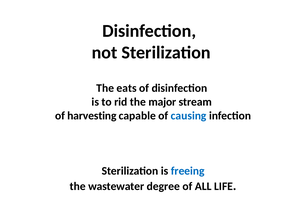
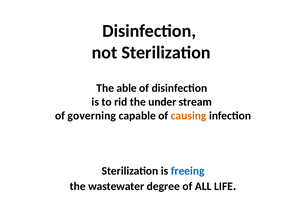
eats: eats -> able (127, 88)
major: major -> under (162, 102)
harvesting: harvesting -> governing (92, 116)
causing colour: blue -> orange (189, 116)
